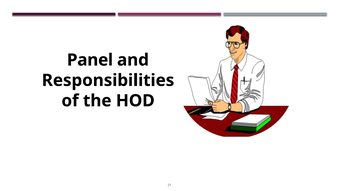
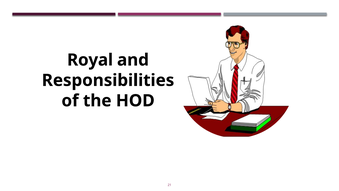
Panel: Panel -> Royal (90, 60)
